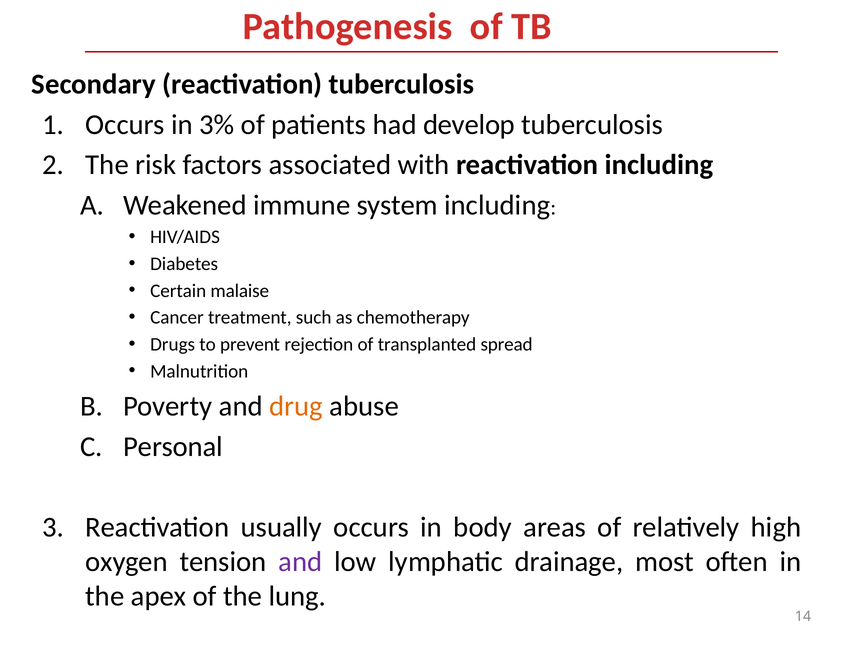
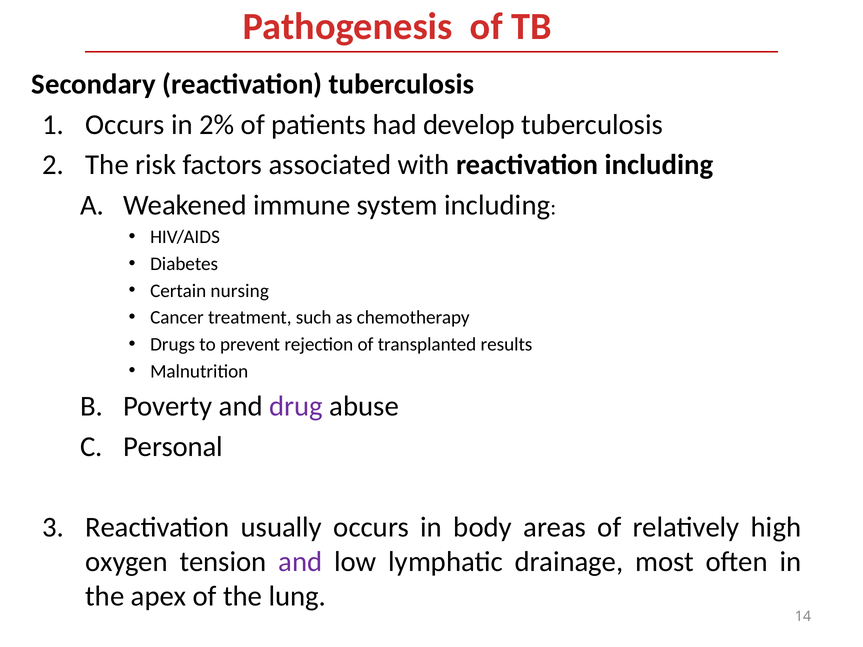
3%: 3% -> 2% (217, 125)
malaise: malaise -> nursing (240, 291)
spread: spread -> results (506, 345)
drug colour: orange -> purple (296, 407)
